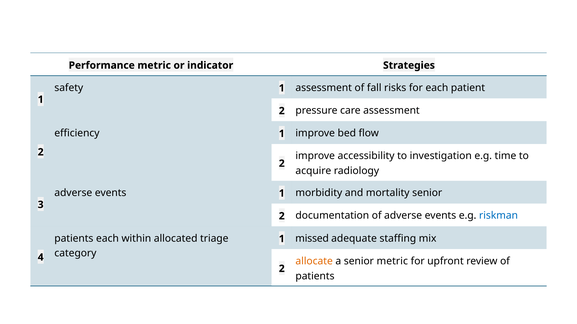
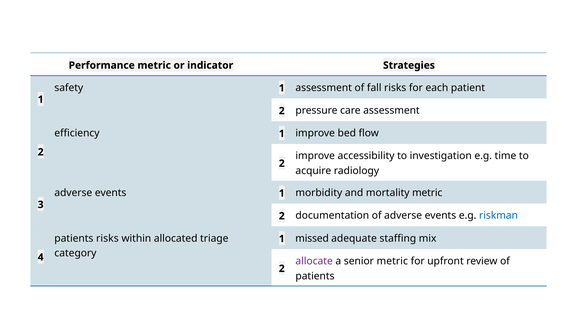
mortality senior: senior -> metric (427, 193)
patients each: each -> risks (107, 239)
allocate colour: orange -> purple (314, 262)
